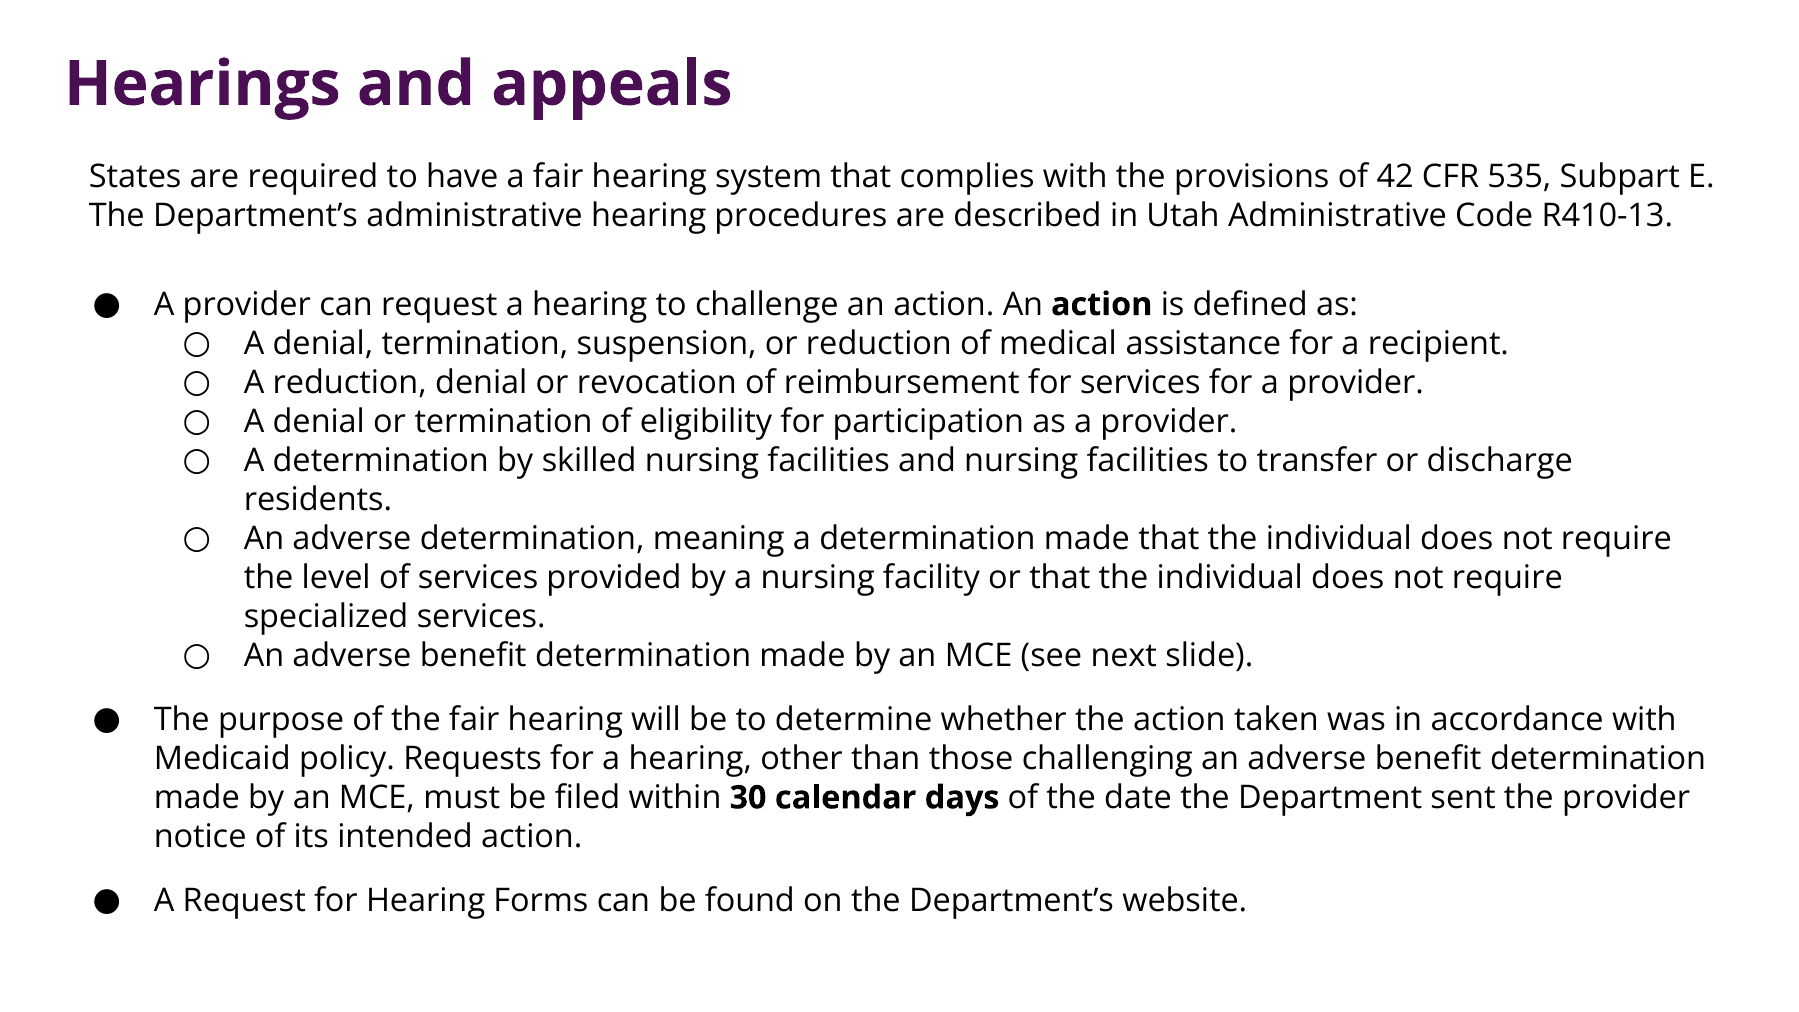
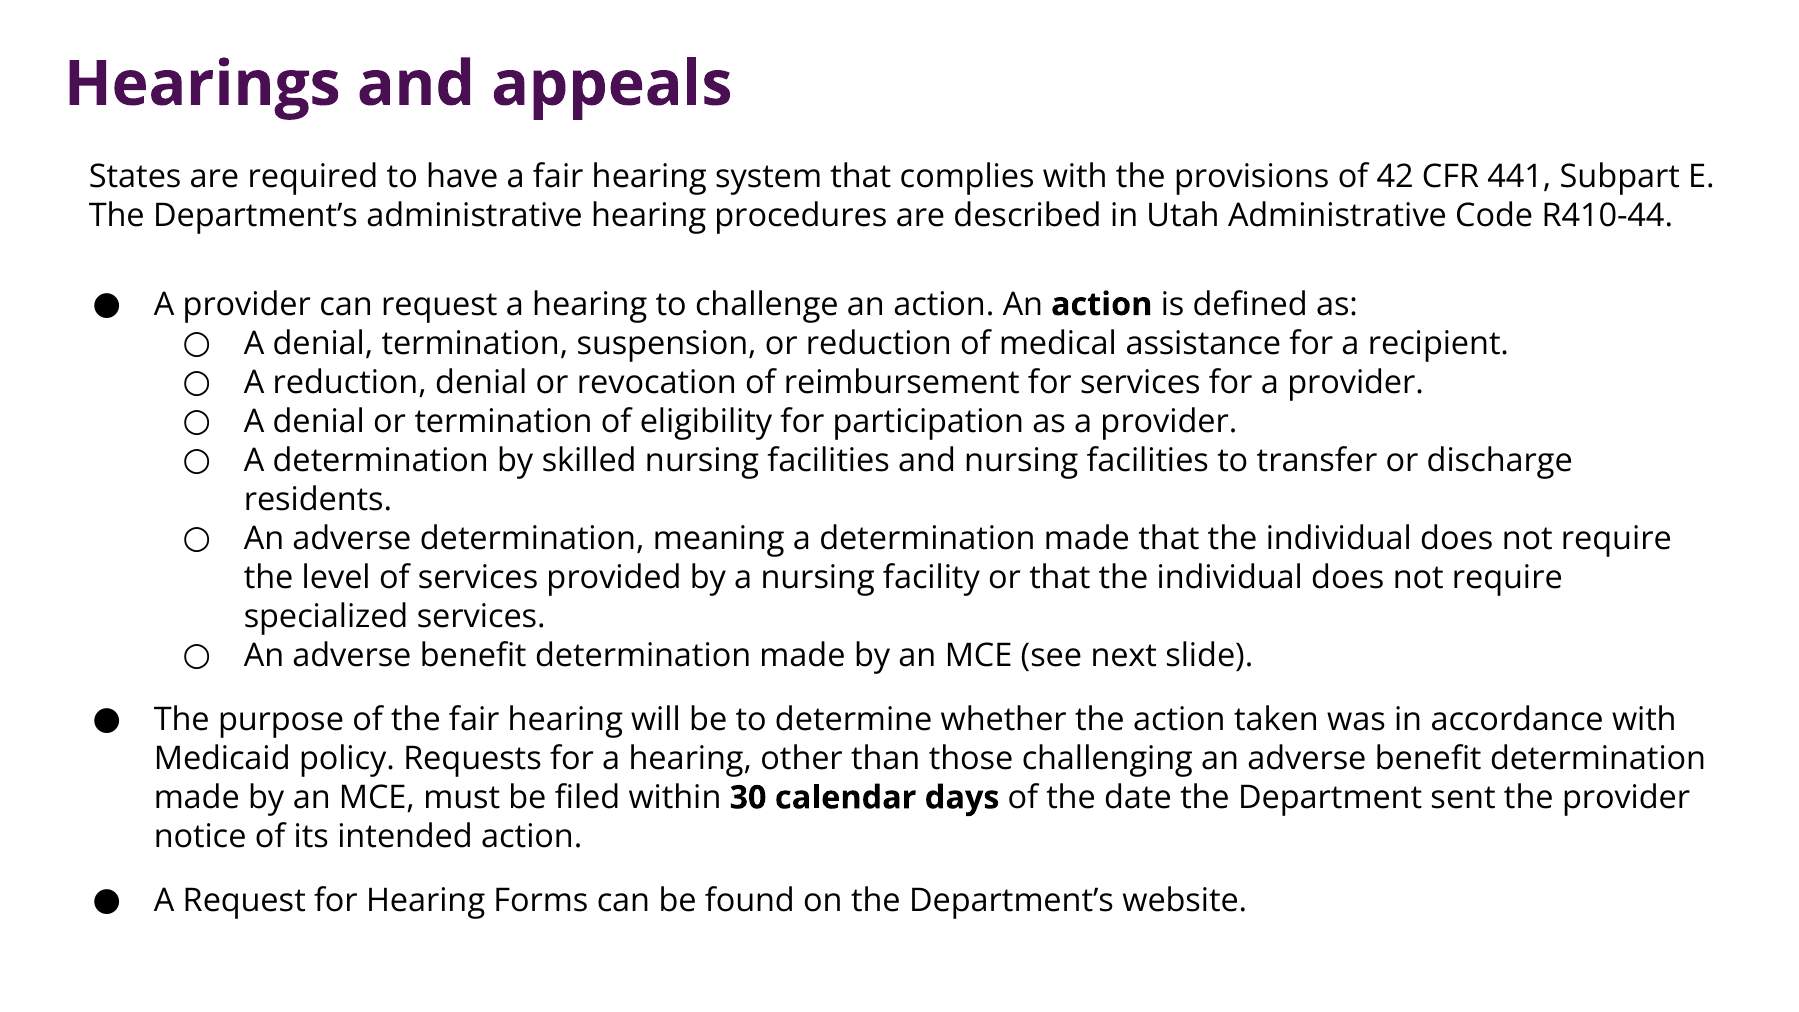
535: 535 -> 441 (1519, 176)
R410-13: R410-13 -> R410-44 (1607, 215)
